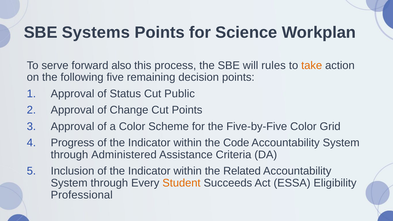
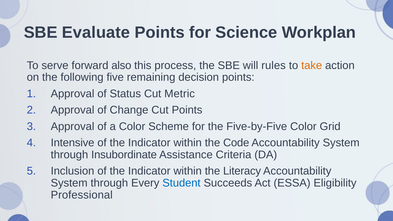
Systems: Systems -> Evaluate (96, 32)
Public: Public -> Metric (180, 94)
Progress: Progress -> Intensive (73, 143)
Administered: Administered -> Insubordinate (124, 155)
Related: Related -> Literacy (242, 171)
Student colour: orange -> blue (181, 183)
